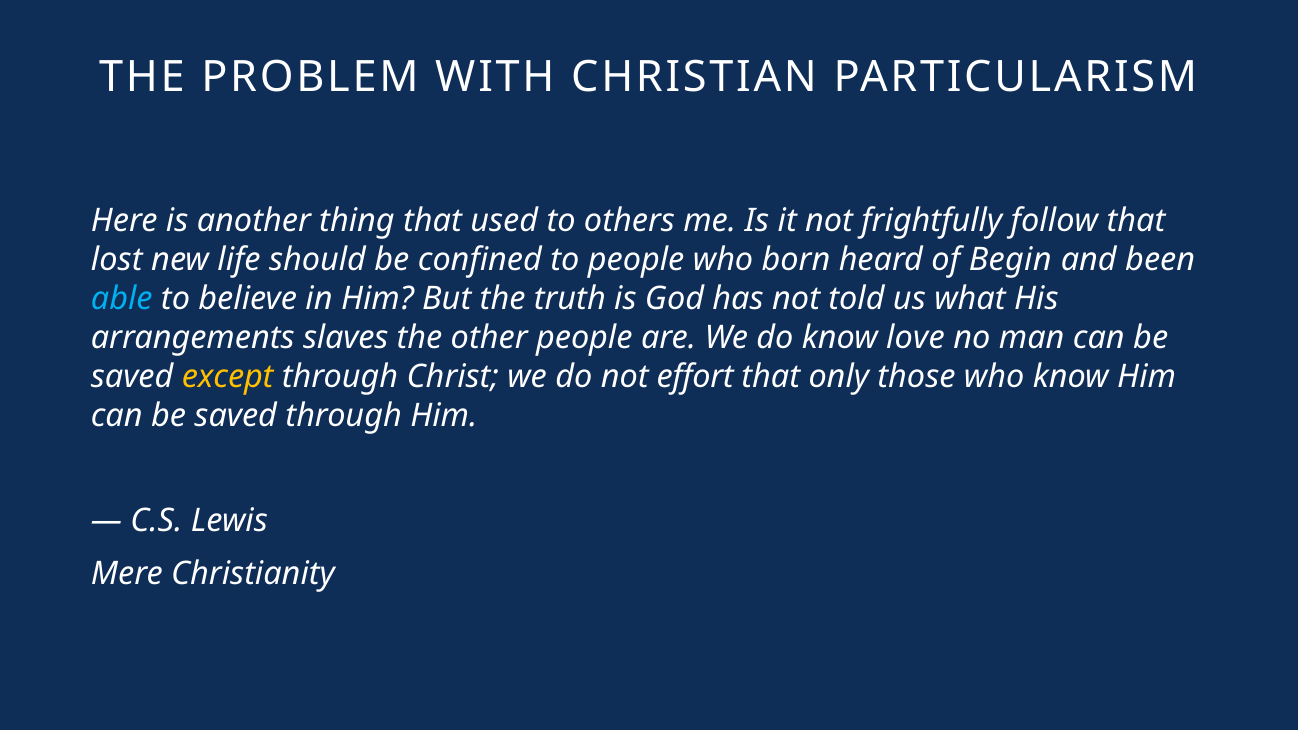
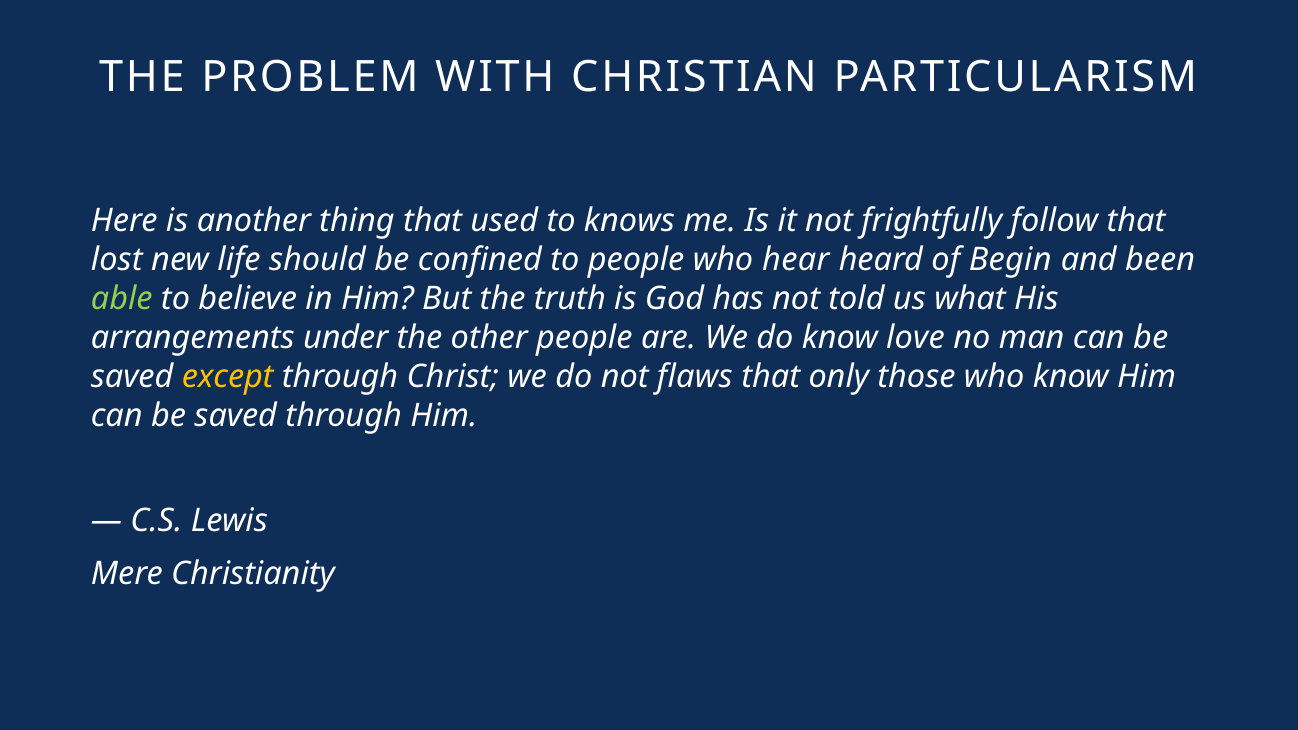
others: others -> knows (629, 221)
born: born -> hear (796, 260)
able colour: light blue -> light green (122, 299)
slaves: slaves -> under (346, 338)
effort: effort -> flaws (695, 377)
